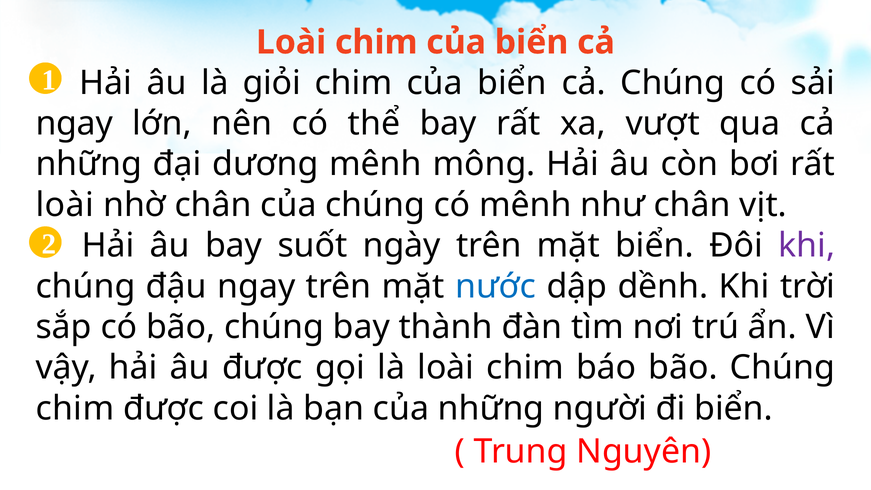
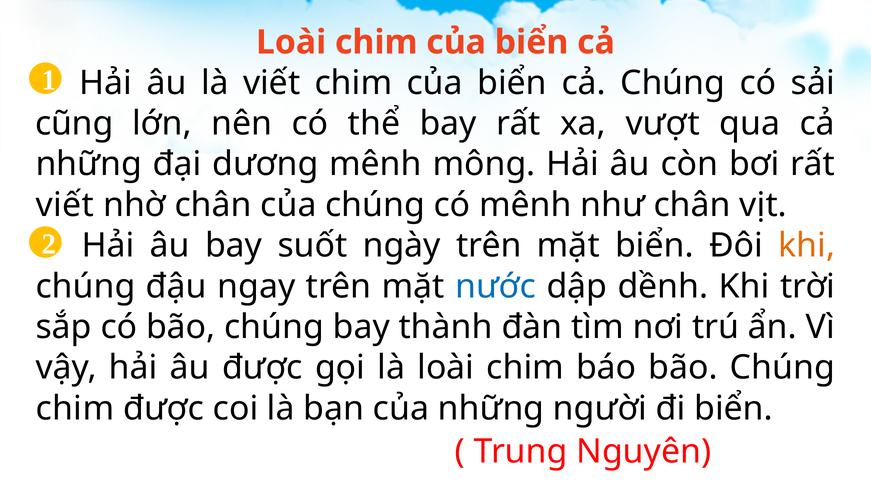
là giỏi: giỏi -> viết (272, 83)
ngay: ngay -> cũng (74, 124)
loài: loài -> viết (65, 205)
khi colour: purple -> orange (807, 246)
